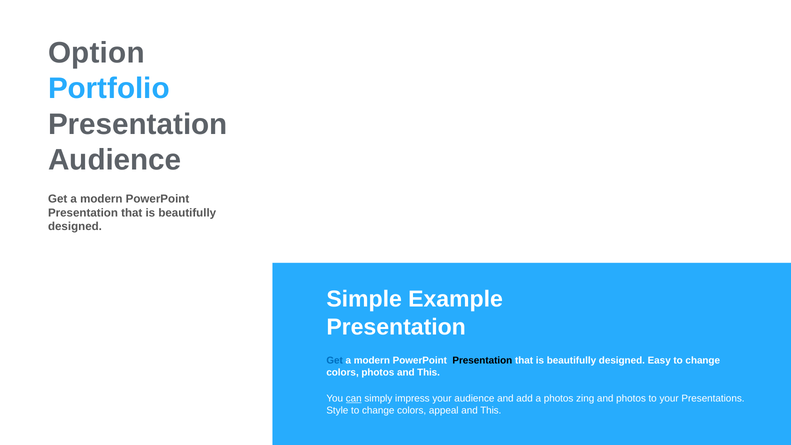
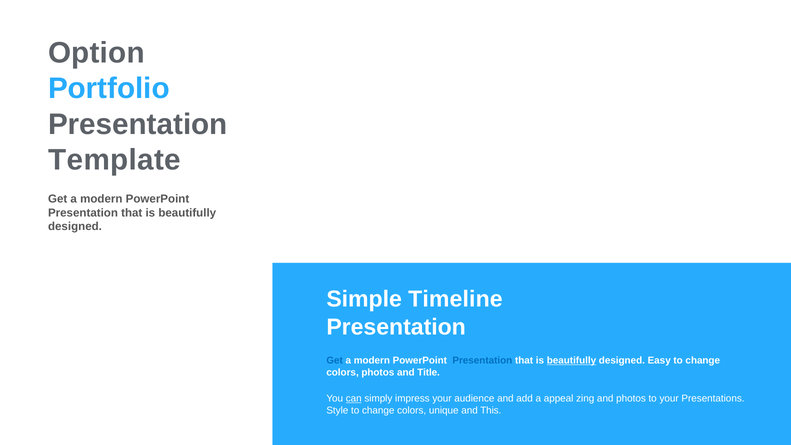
Audience: Audience -> Template (115, 160)
Example: Example -> Timeline (455, 299)
Presentation colour: black -> blue (482, 361)
beautifully underline: none -> present (571, 361)
photos and This: This -> Title (429, 372)
a photos: photos -> appeal (559, 398)
appeal: appeal -> unique (444, 410)
